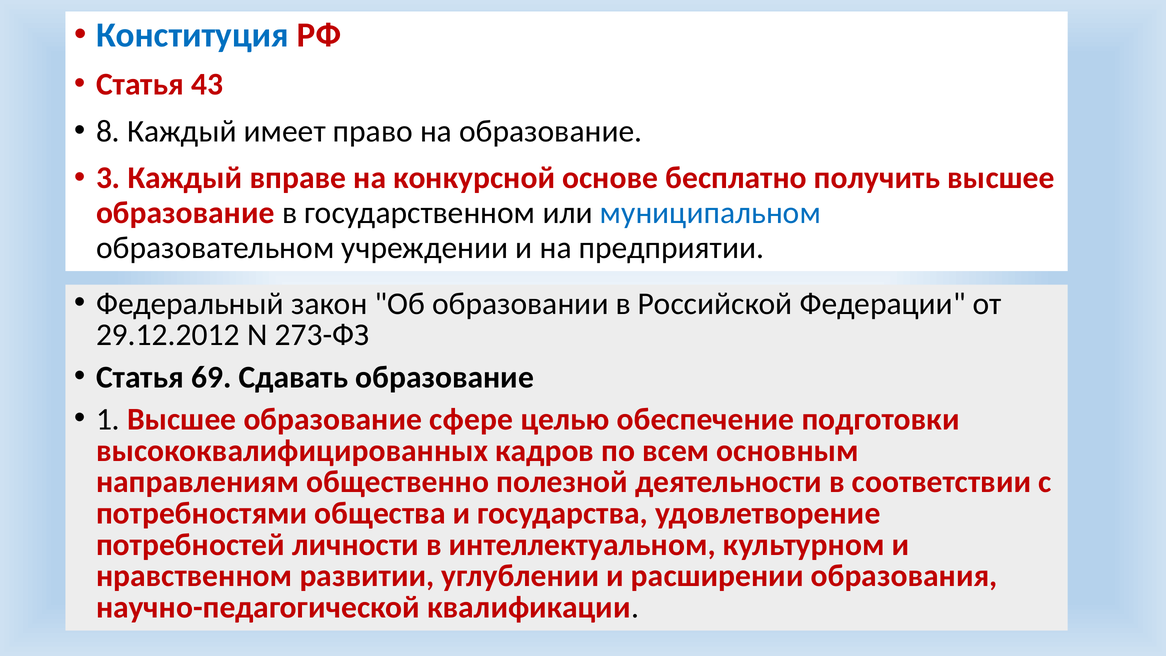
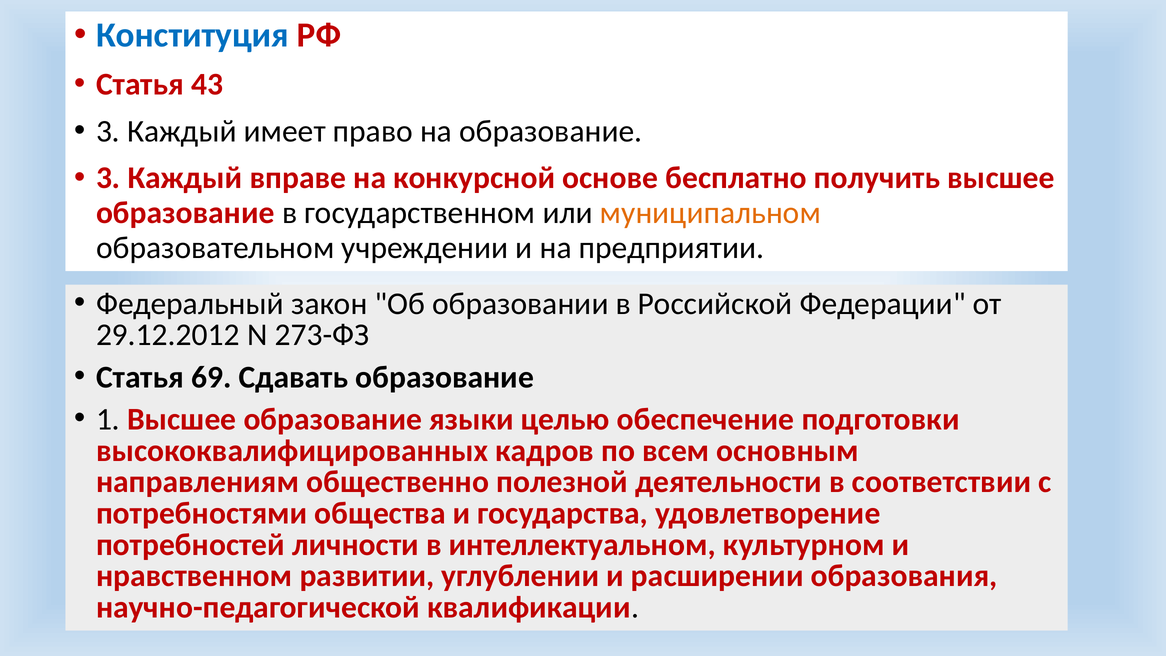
8: 8 -> 3 (108, 131)
муниципальном colour: blue -> orange (710, 213)
сфере: сфере -> языки (471, 419)
